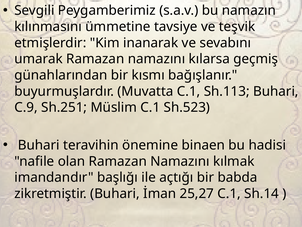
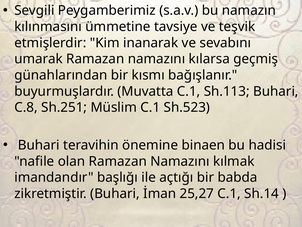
C.9: C.9 -> C.8 (26, 107)
